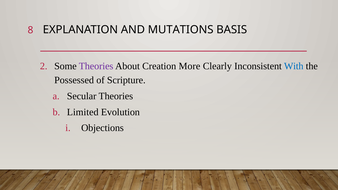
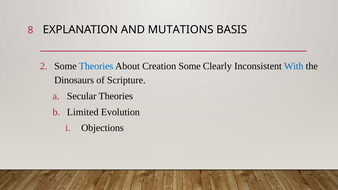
Theories colour: purple -> blue (96, 66)
Creation More: More -> Some (190, 66)
Possessed: Possessed -> Dinosaurs (74, 80)
